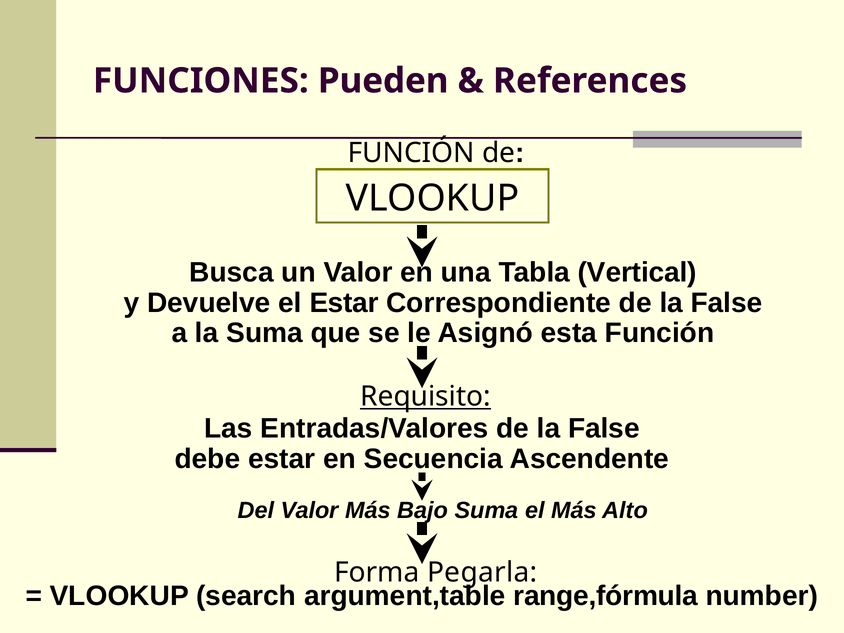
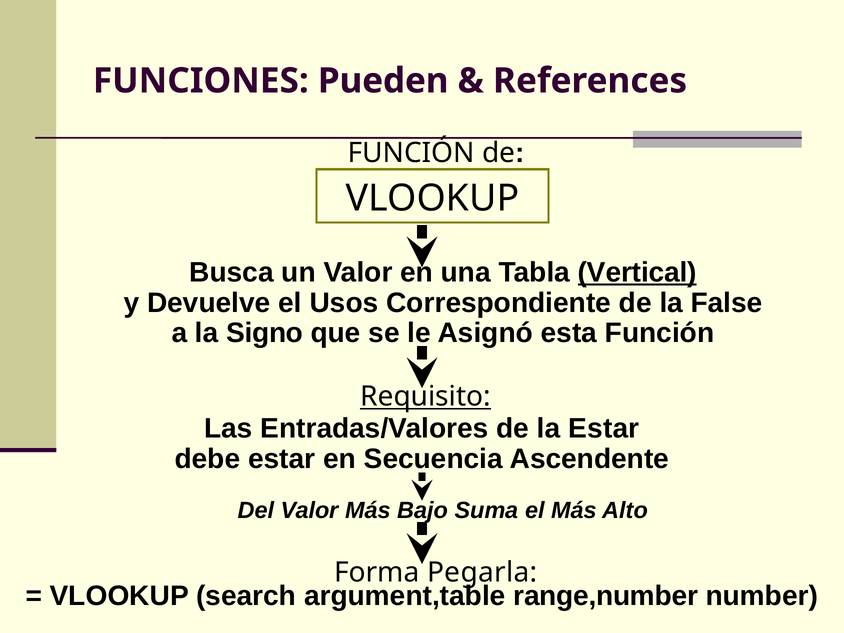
Vertical underline: none -> present (637, 272)
el Estar: Estar -> Usos (344, 303)
la Suma: Suma -> Signo (265, 333)
Entradas/Valores de la False: False -> Estar (604, 428)
range,fórmula: range,fórmula -> range,number (606, 596)
